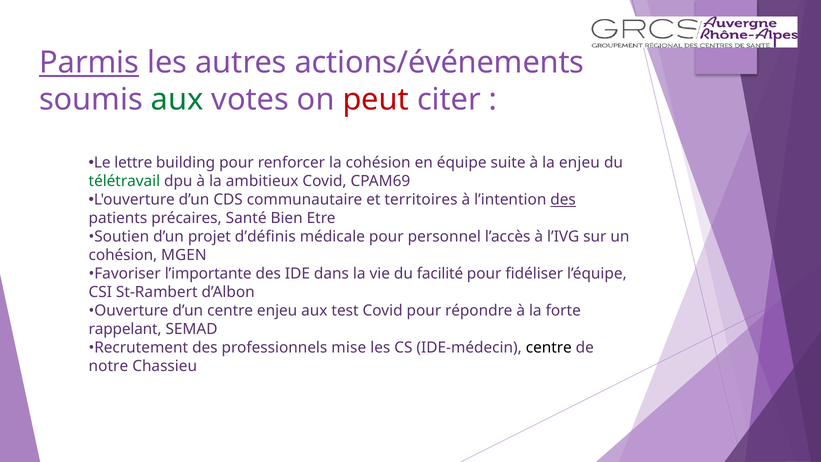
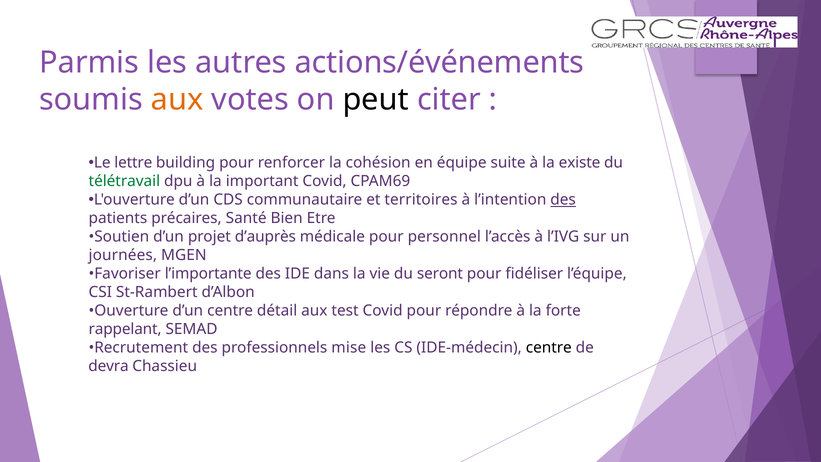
Parmis underline: present -> none (89, 63)
aux colour: green -> orange (177, 100)
peut colour: red -> black (376, 100)
la enjeu: enjeu -> existe (580, 163)
ambitieux: ambitieux -> important (262, 181)
d’définis: d’définis -> d’auprès (265, 237)
cohésion: cohésion -> journées (123, 255)
facilité: facilité -> seront (440, 274)
centre enjeu: enjeu -> détail (277, 311)
notre: notre -> devra (109, 366)
